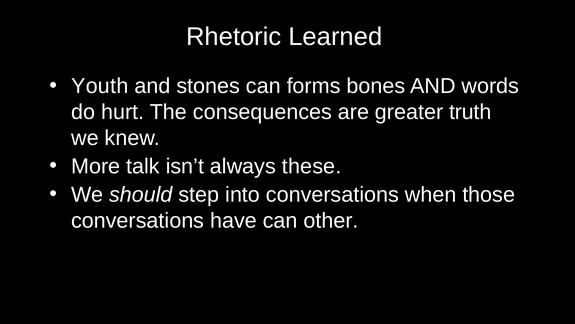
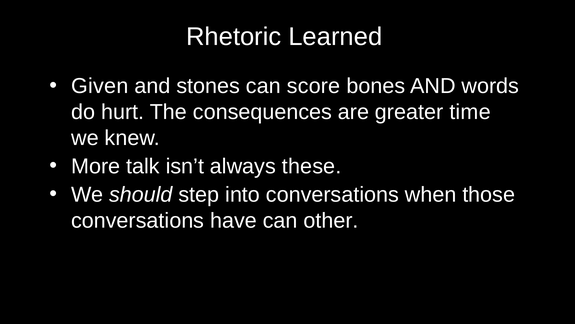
Youth: Youth -> Given (100, 86)
forms: forms -> score (314, 86)
truth: truth -> time (470, 112)
